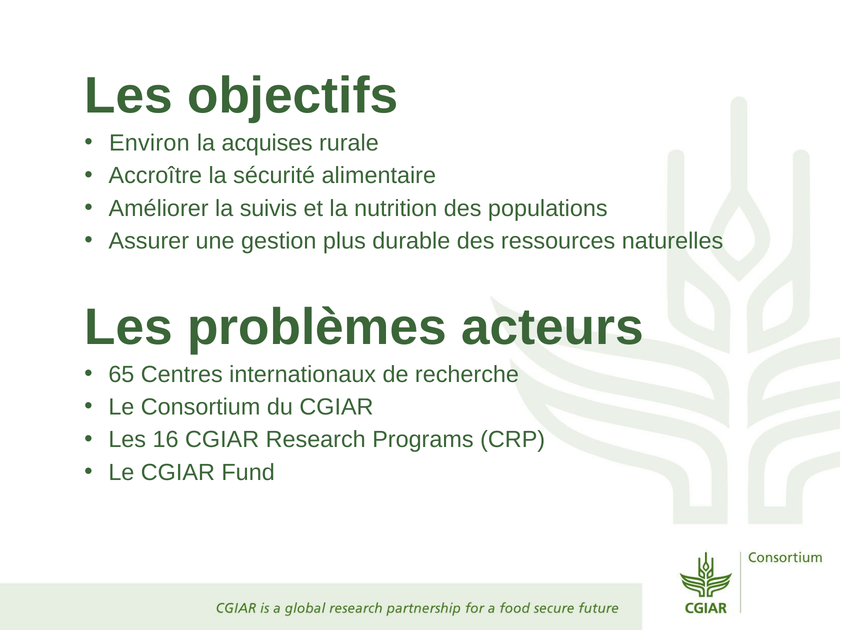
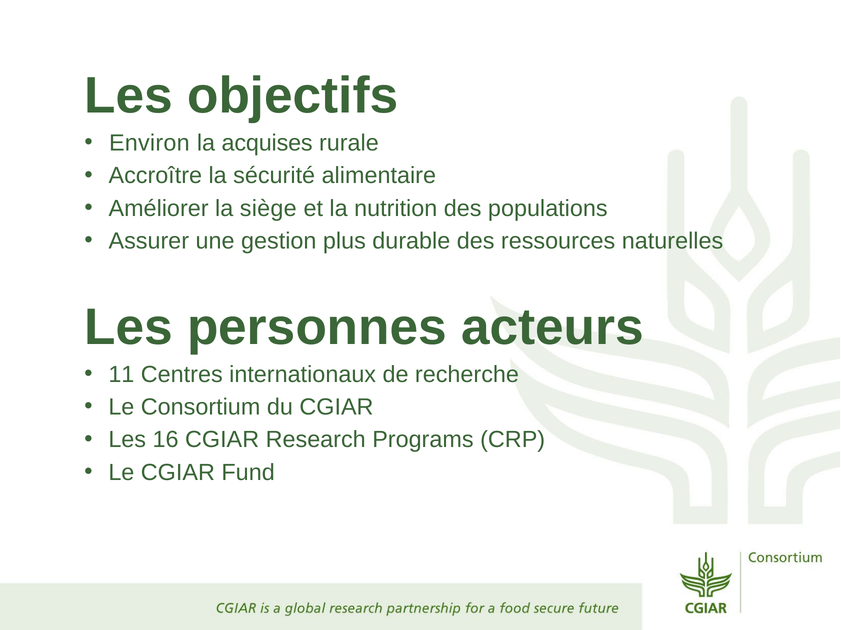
suivis: suivis -> siège (268, 209)
problèmes: problèmes -> personnes (317, 327)
65: 65 -> 11 (121, 375)
